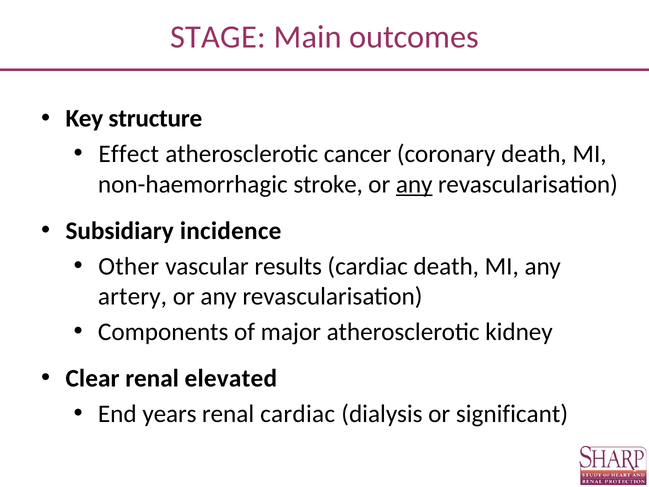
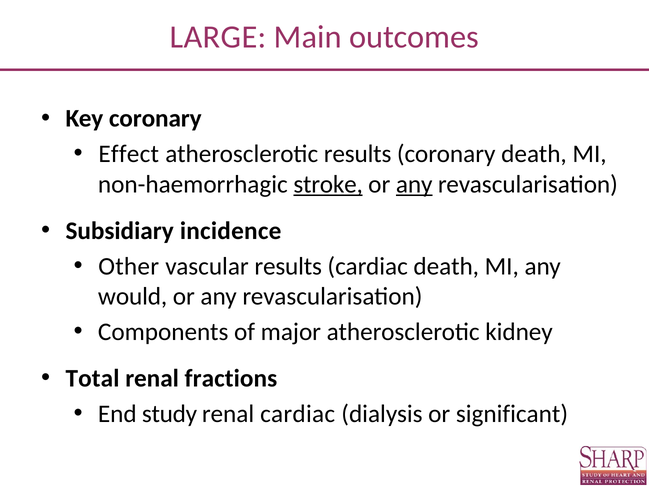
STAGE: STAGE -> LARGE (218, 37)
Key structure: structure -> coronary (155, 119)
atherosclerotic cancer: cancer -> results (358, 154)
stroke underline: none -> present (328, 184)
artery: artery -> would (133, 296)
Clear: Clear -> Total (93, 378)
elevated: elevated -> fractions (231, 378)
years: years -> study (170, 414)
